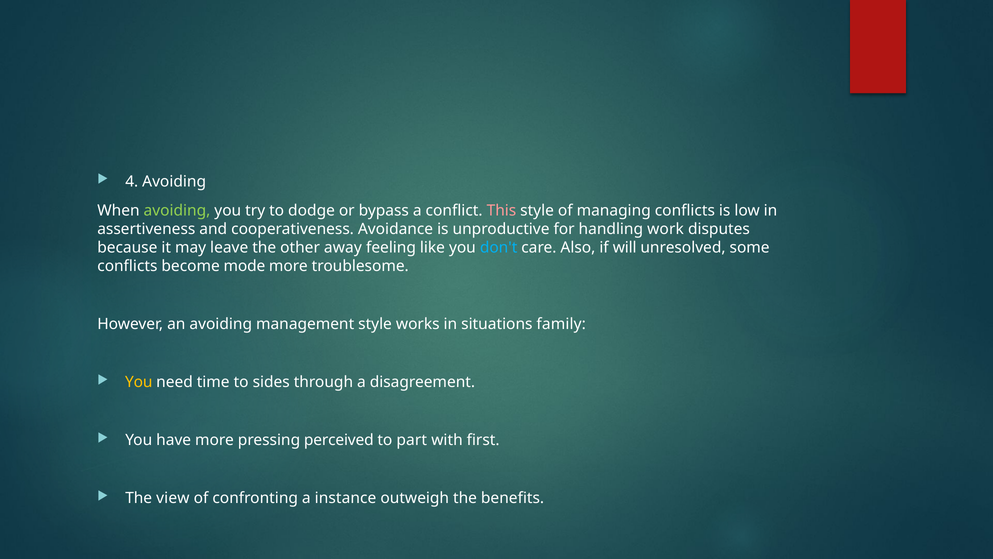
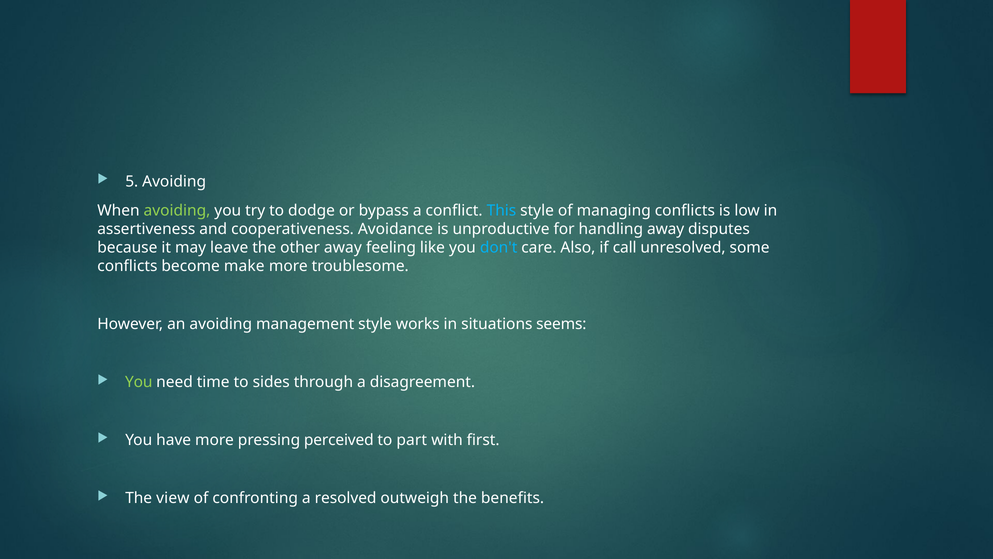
4: 4 -> 5 (132, 181)
This colour: pink -> light blue (501, 210)
handling work: work -> away (666, 229)
will: will -> call (625, 248)
mode: mode -> make (244, 266)
family: family -> seems (561, 324)
You colour: yellow -> light green (139, 382)
instance: instance -> resolved (346, 498)
